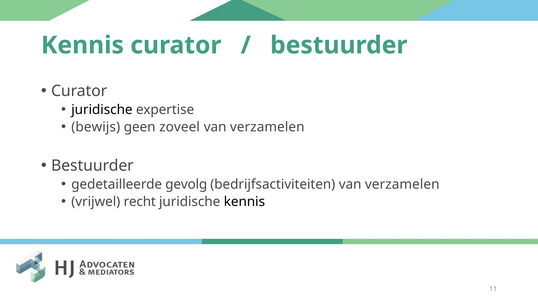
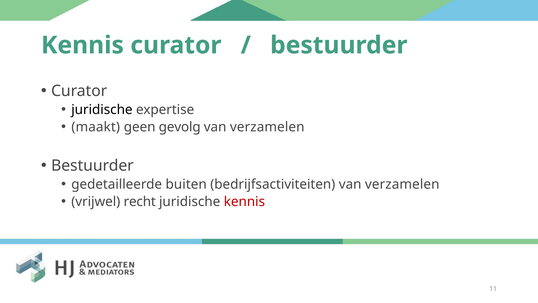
bewijs: bewijs -> maakt (96, 127)
zoveel: zoveel -> gevolg (180, 127)
gevolg: gevolg -> buiten (186, 184)
kennis colour: black -> red (244, 201)
